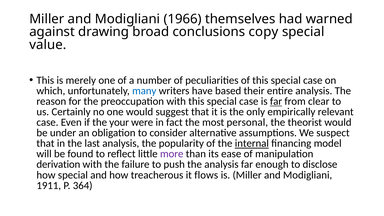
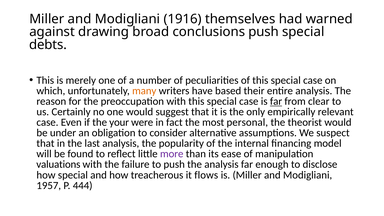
1966: 1966 -> 1916 (183, 19)
conclusions copy: copy -> push (264, 32)
value: value -> debts (48, 45)
many colour: blue -> orange (144, 91)
internal underline: present -> none (252, 143)
derivation: derivation -> valuations (58, 164)
1911: 1911 -> 1957 (49, 185)
364: 364 -> 444 (83, 185)
